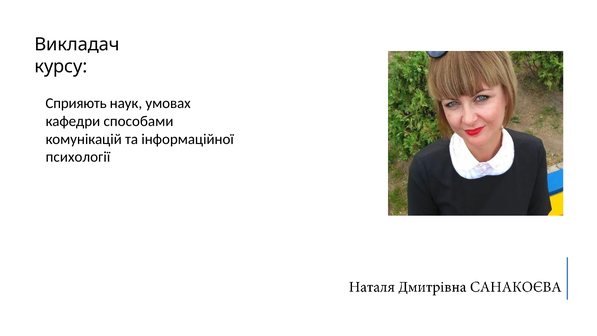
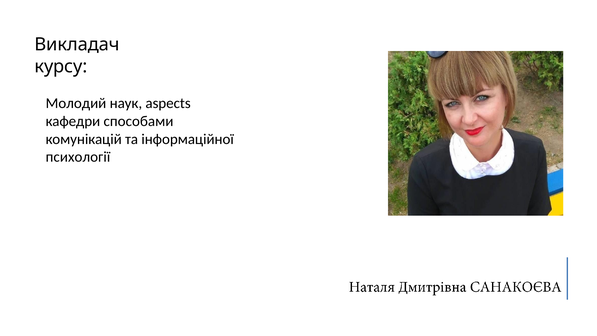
Сприяють: Сприяють -> Молодий (76, 103)
умовах: умовах -> aspects (168, 103)
